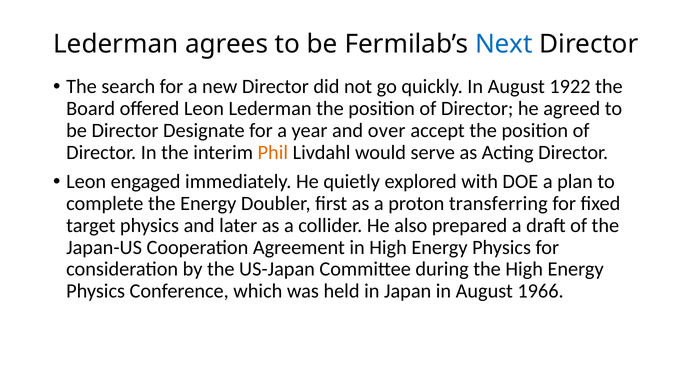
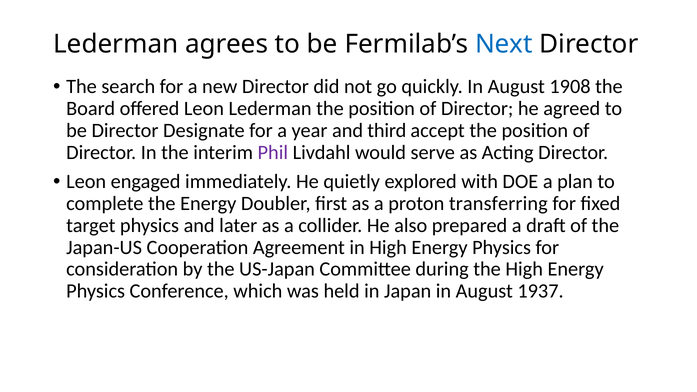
1922: 1922 -> 1908 (570, 87)
over: over -> third (387, 131)
Phil colour: orange -> purple (273, 152)
1966: 1966 -> 1937 (541, 291)
